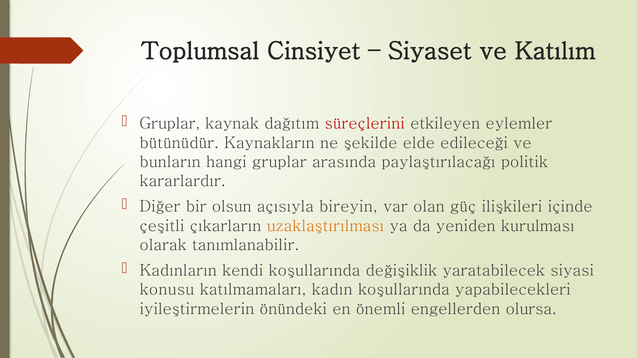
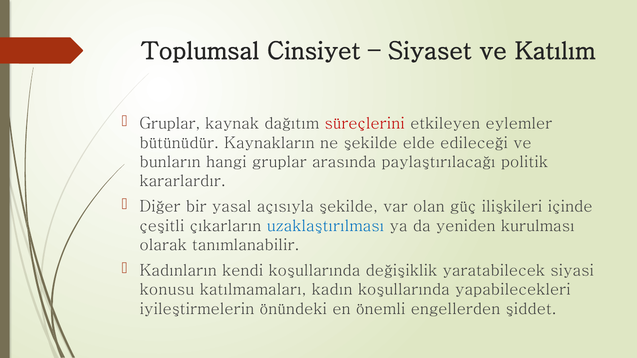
olsun: olsun -> yasal (232, 207)
açısıyla bireyin: bireyin -> şekilde (348, 207)
uzaklaştırılması colour: orange -> blue (325, 226)
olursa: olursa -> şiddet (531, 309)
